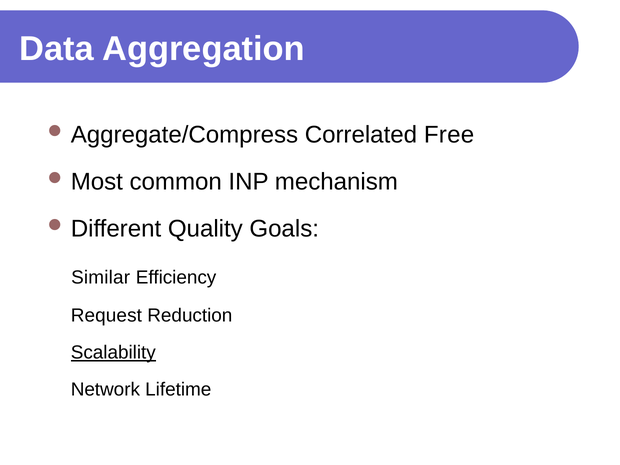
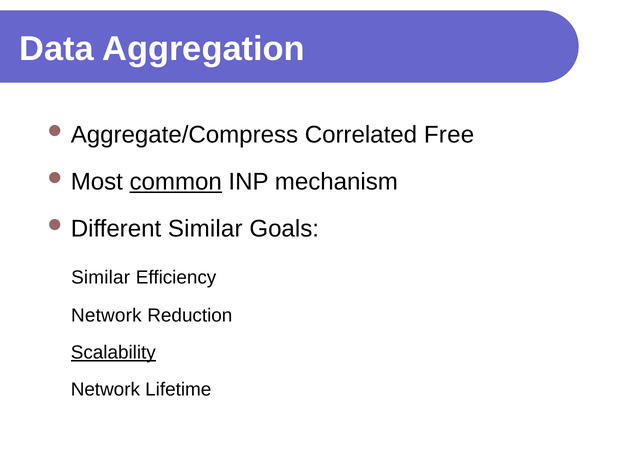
common underline: none -> present (176, 182)
Quality: Quality -> Similar (205, 229)
Request: Request -> Network (106, 316)
